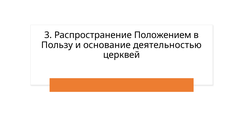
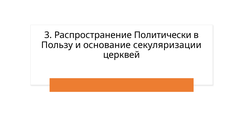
Положением: Положением -> Политически (163, 35)
деятельностью: деятельностью -> секуляризации (167, 45)
